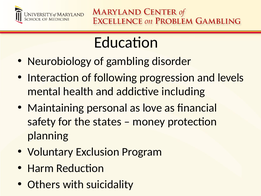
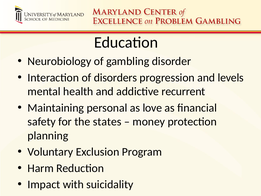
following: following -> disorders (115, 78)
including: including -> recurrent (183, 91)
Others: Others -> Impact (44, 184)
